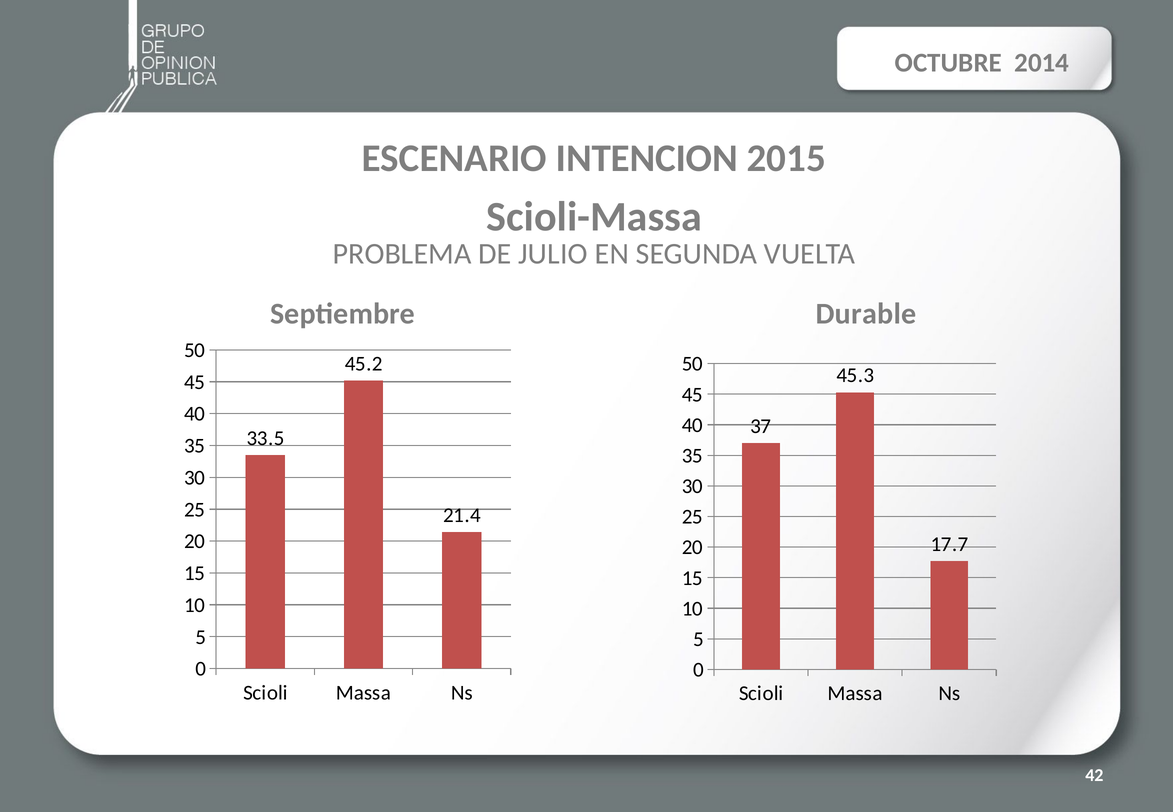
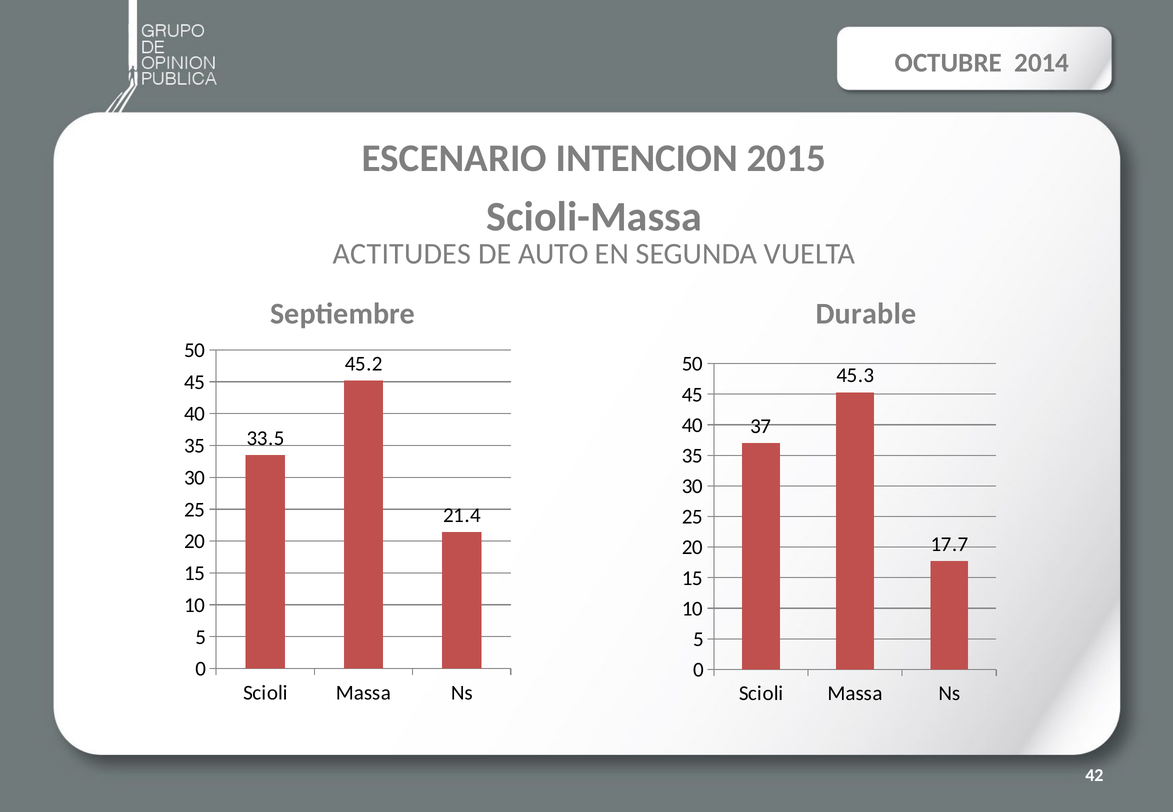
PROBLEMA: PROBLEMA -> ACTITUDES (402, 254)
JULIO: JULIO -> AUTO (553, 254)
